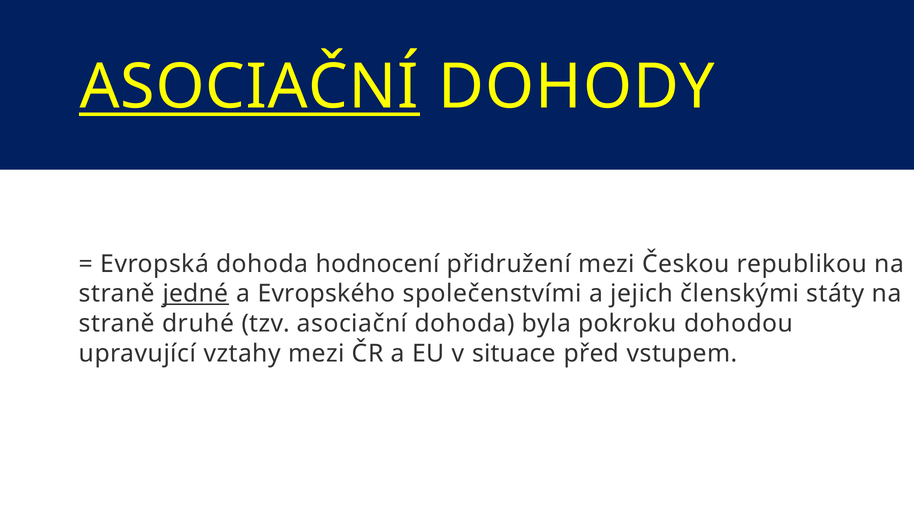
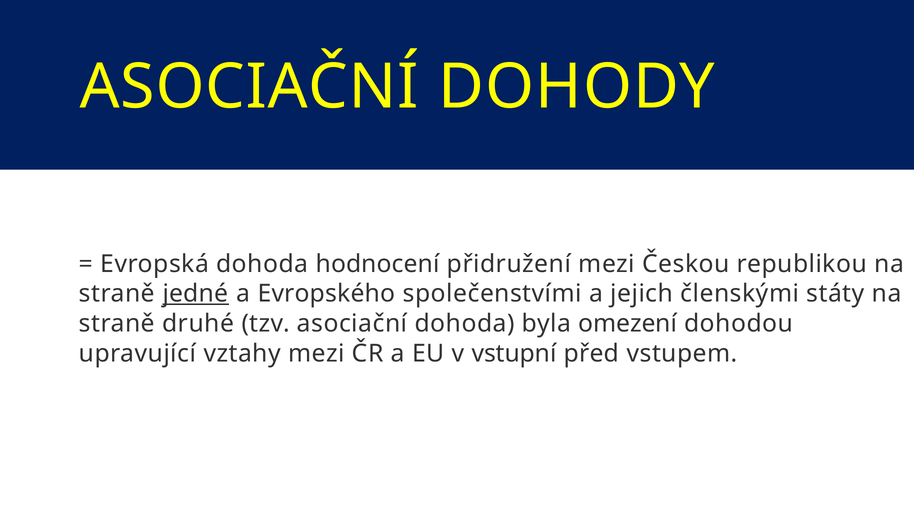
ASOCIAČNÍ underline: present -> none (249, 87)
pokroku: pokroku -> omezení (628, 324)
situace: situace -> vstupní (514, 354)
